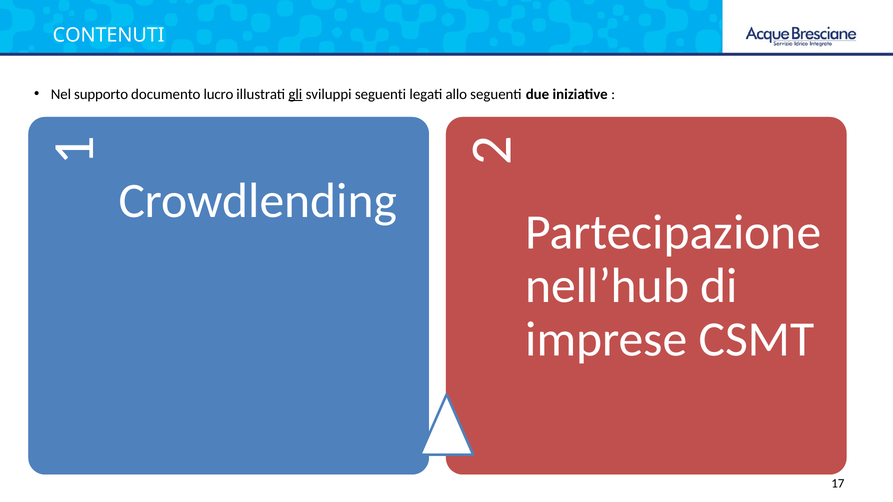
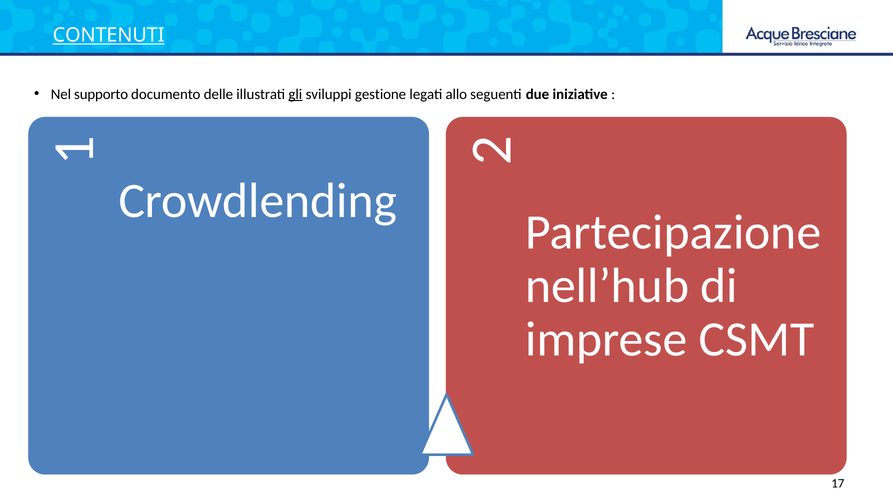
CONTENUTI underline: none -> present (109, 35)
lucro: lucro -> delle (218, 94)
sviluppi seguenti: seguenti -> gestione (381, 94)
